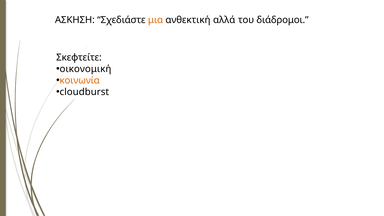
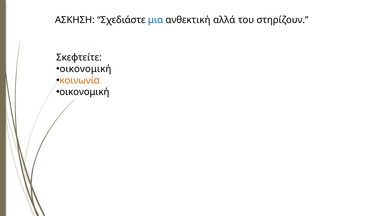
μια colour: orange -> blue (156, 20)
διάδρομοι: διάδρομοι -> στηρίζουν (282, 20)
cloudburst: cloudburst -> οικονομική (84, 92)
